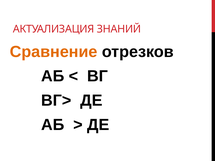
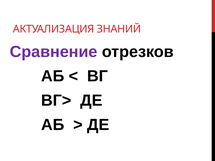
Сравнение colour: orange -> purple (54, 52)
